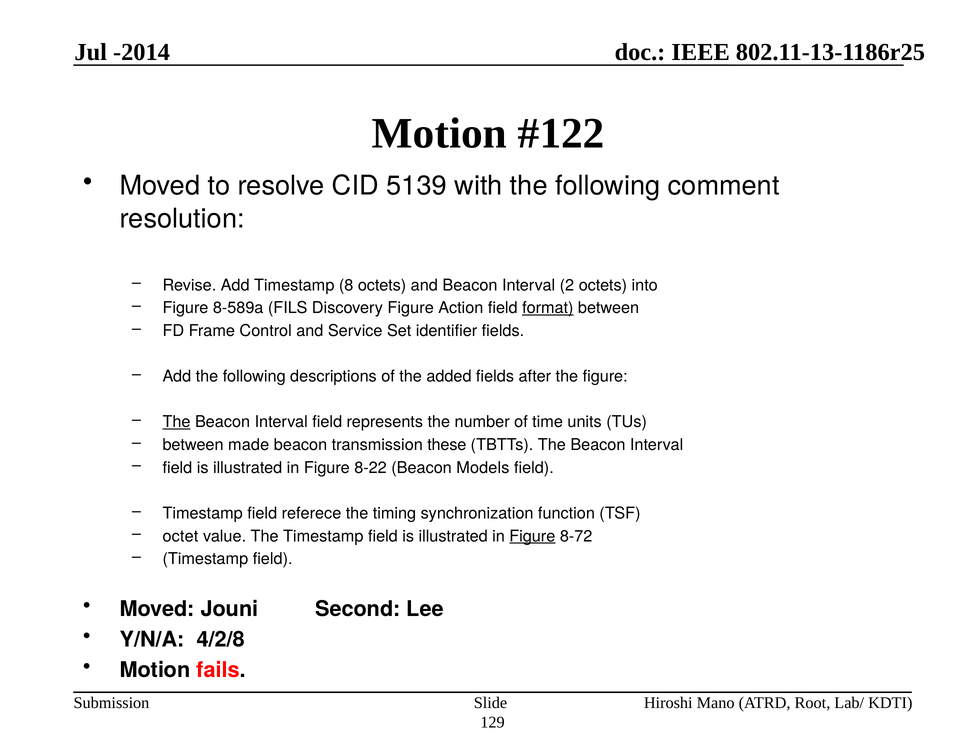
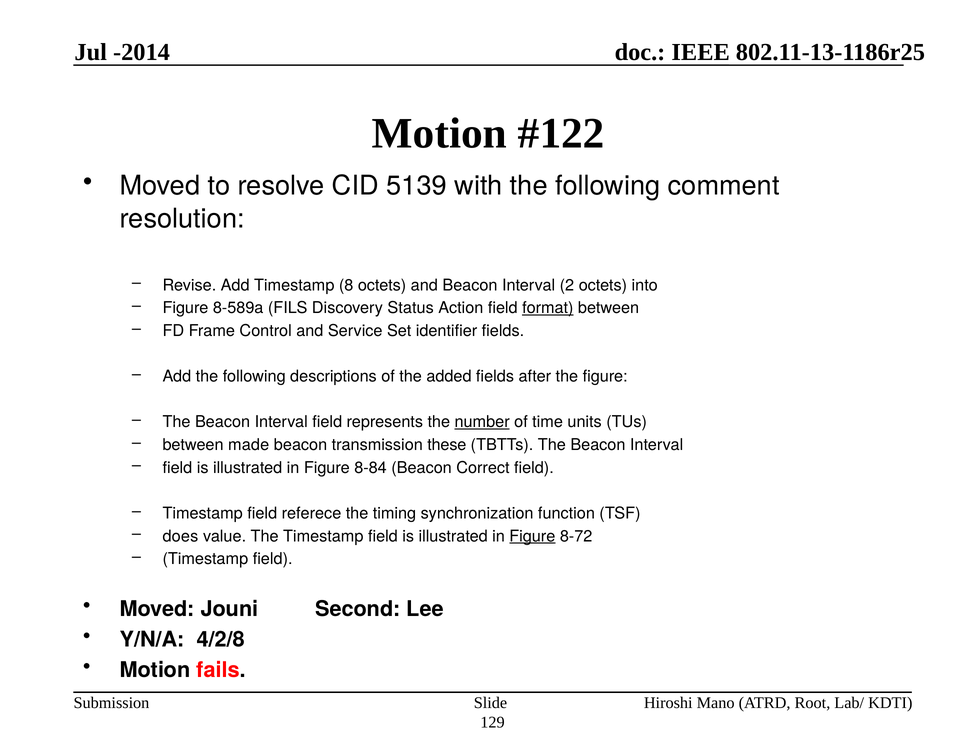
Discovery Figure: Figure -> Status (411, 308)
The underline: present -> none (176, 422)
number underline: none -> present (482, 422)
8-22: 8-22 -> 8-84 (371, 468)
Models: Models -> Correct (483, 468)
octet: octet -> does (180, 536)
